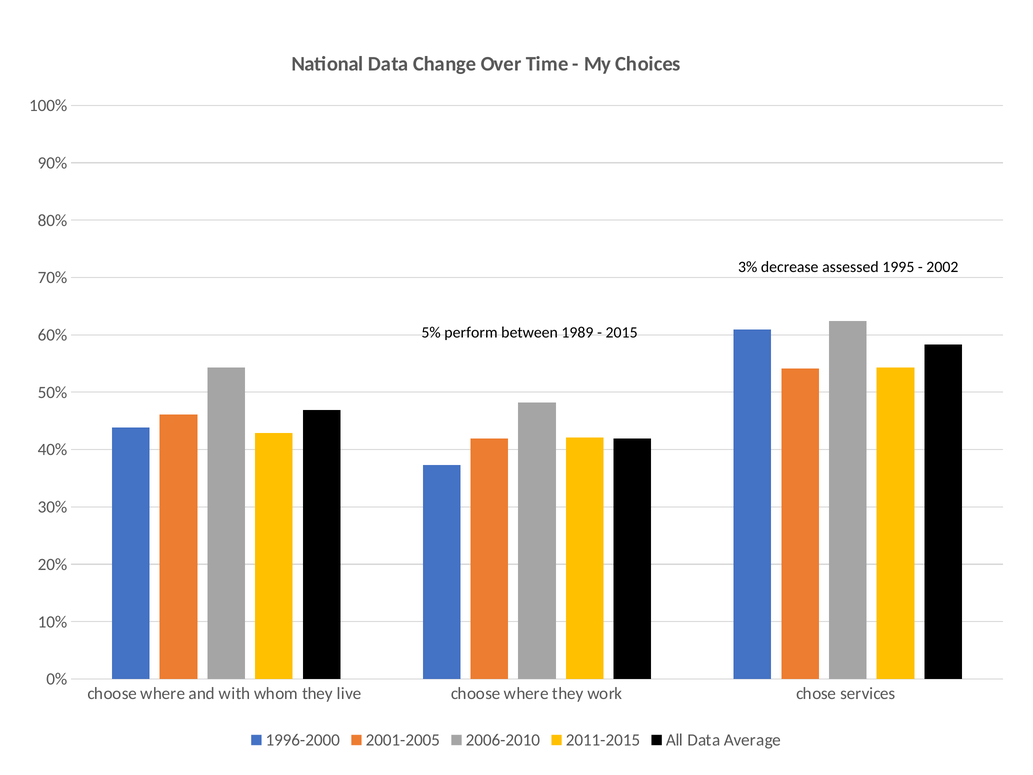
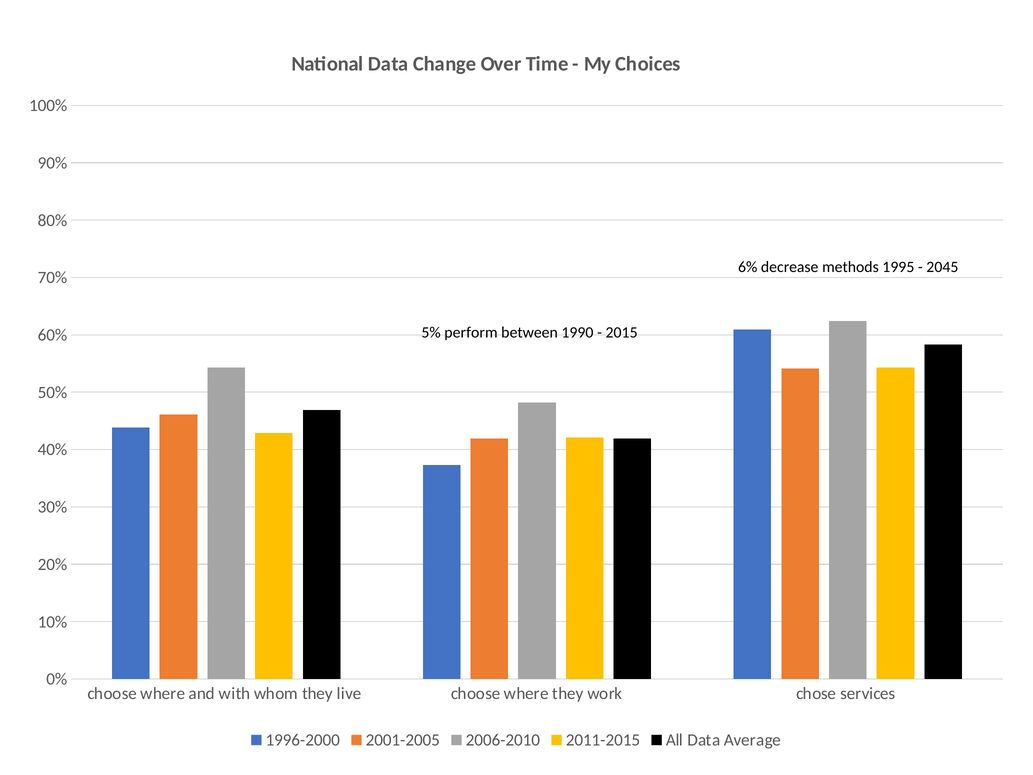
3%: 3% -> 6% (748, 267)
assessed: assessed -> methods (850, 267)
2002: 2002 -> 2045 (942, 267)
1989: 1989 -> 1990 (577, 333)
